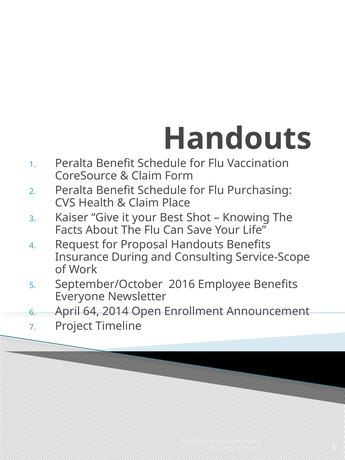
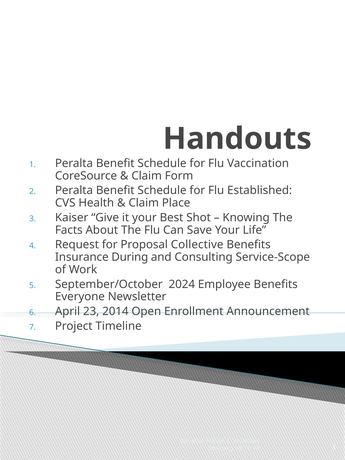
Purchasing: Purchasing -> Established (260, 190)
Proposal Handouts: Handouts -> Collective (197, 245)
2016: 2016 -> 2024 (182, 284)
64: 64 -> 23 (91, 311)
